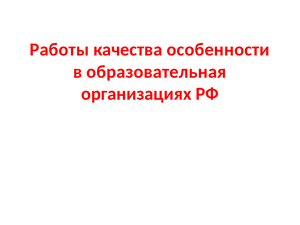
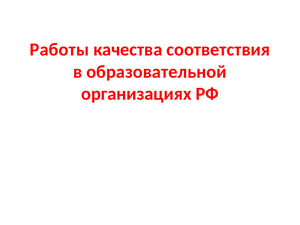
особенности: особенности -> соответствия (218, 50)
образовательная: образовательная -> образовательной (156, 72)
